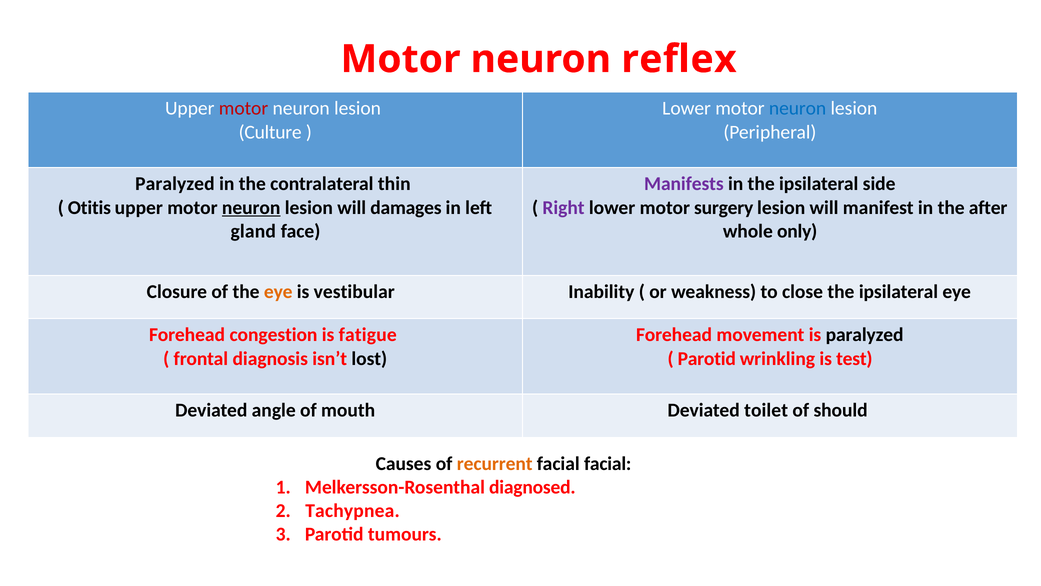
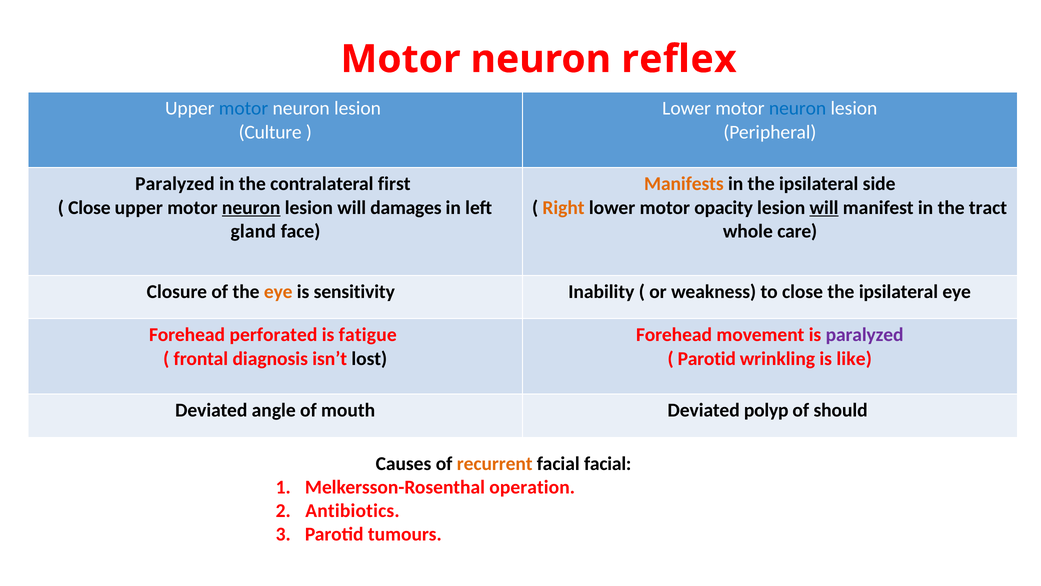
motor colour: red -> blue (244, 108)
thin: thin -> first (394, 184)
Manifests colour: purple -> orange (684, 184)
Otitis: Otitis -> Close (89, 207)
Right colour: purple -> orange (564, 207)
surgery: surgery -> opacity (724, 207)
will underline: none -> present (824, 207)
after: after -> tract (988, 207)
only: only -> care (797, 231)
vestibular: vestibular -> sensitivity (354, 291)
congestion: congestion -> perforated (273, 334)
paralyzed colour: black -> purple (865, 334)
test: test -> like (854, 358)
toilet: toilet -> polyp (766, 410)
diagnosed: diagnosed -> operation (532, 487)
Tachypnea: Tachypnea -> Antibiotics (352, 510)
